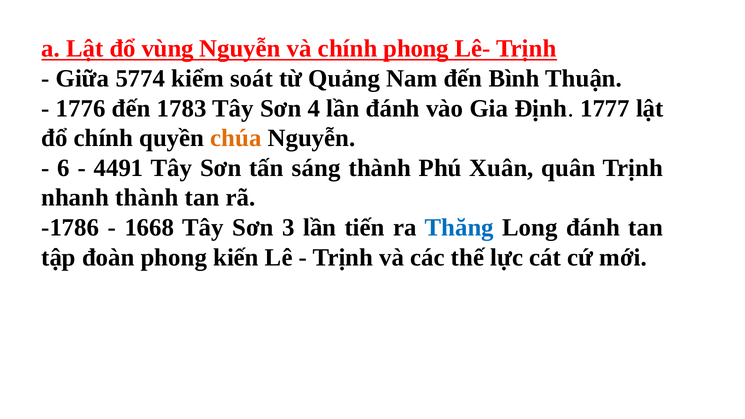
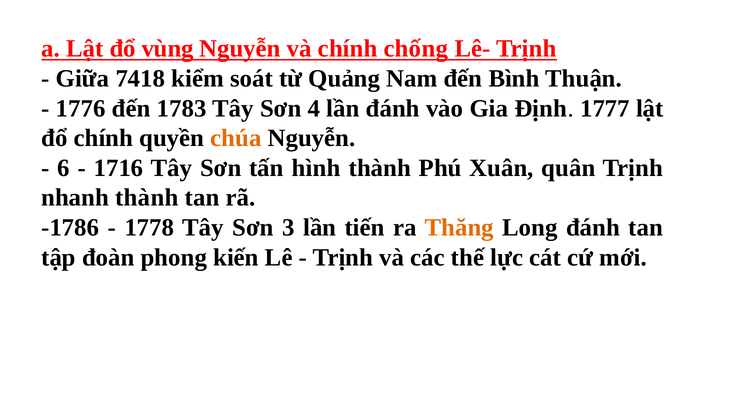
chính phong: phong -> chống (416, 49)
5774: 5774 -> 7418 (140, 79)
4491: 4491 -> 1716 (119, 168)
sáng: sáng -> hình (316, 168)
1668: 1668 -> 1778 (149, 228)
Thăng colour: blue -> orange (459, 228)
